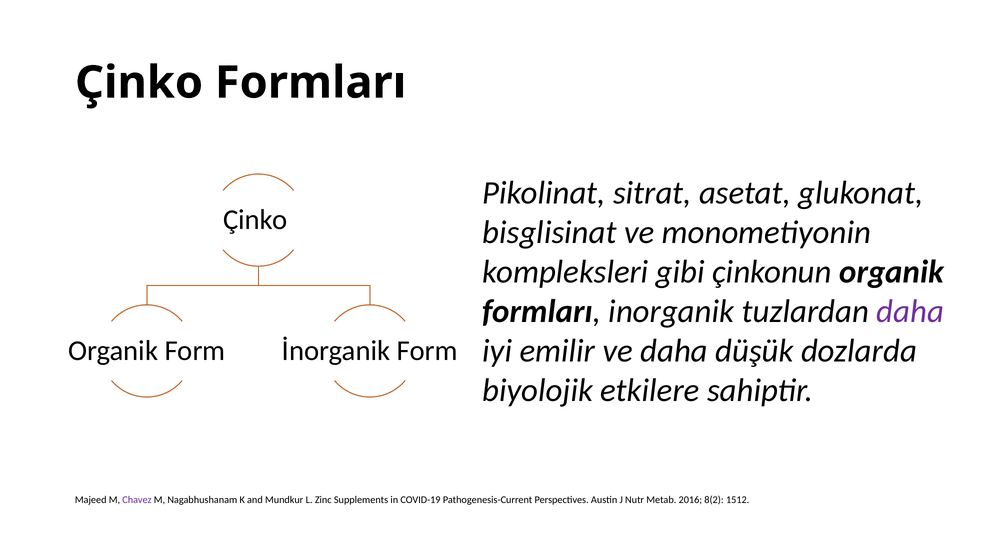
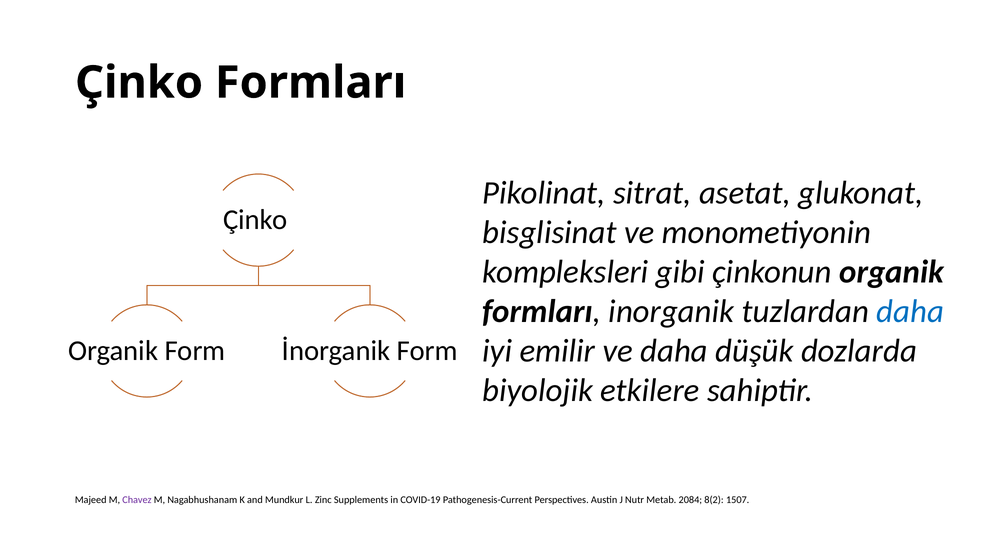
daha colour: purple -> blue (910, 311)
2016: 2016 -> 2084 (690, 500)
1512: 1512 -> 1507 (738, 500)
